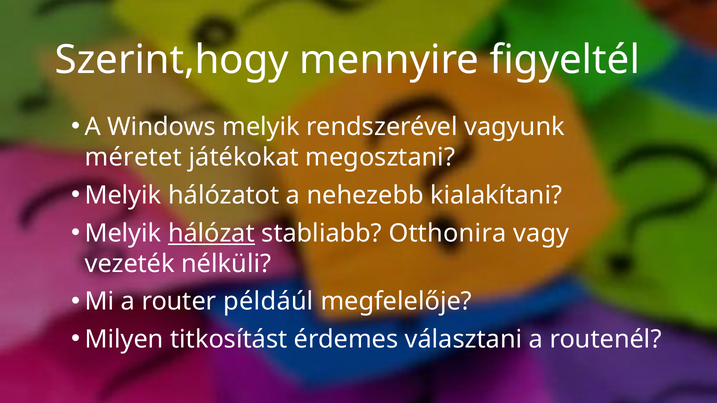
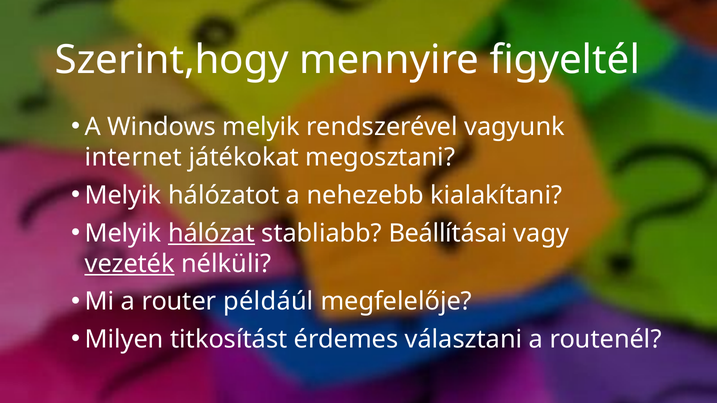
méretet: méretet -> internet (133, 158)
Otthonira: Otthonira -> Beállításai (448, 233)
vezeték underline: none -> present (130, 264)
